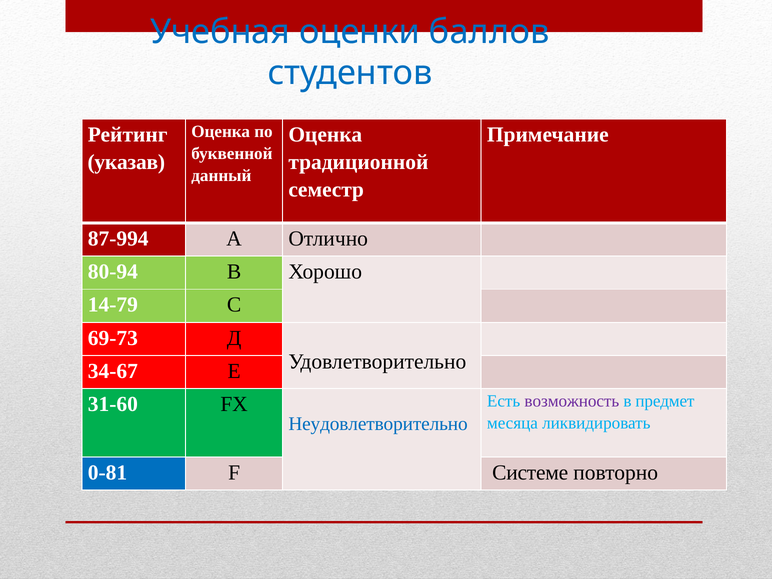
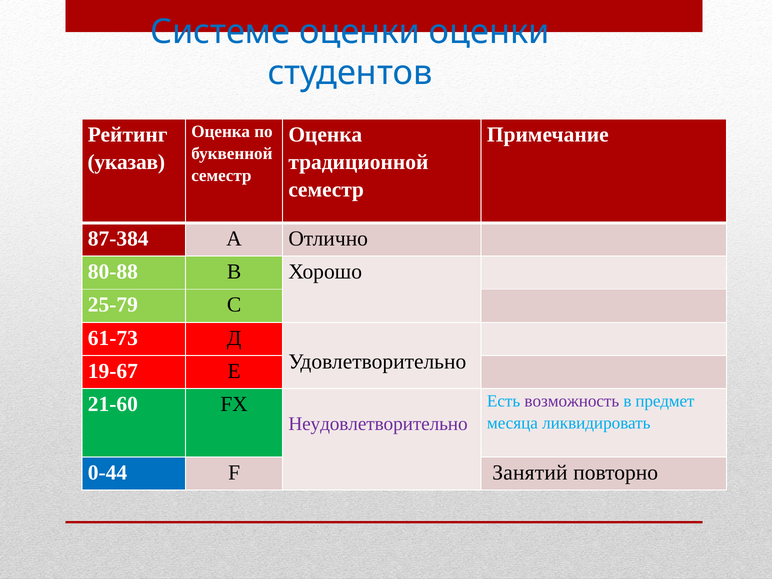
Учебная: Учебная -> Системе (220, 32)
оценки баллов: баллов -> оценки (489, 32)
данный: данный -> семестр (221, 176)
87-994: 87-994 -> 87-384 (118, 239)
80-94: 80-94 -> 80-88 (113, 272)
14-79: 14-79 -> 25-79 (113, 305)
69-73: 69-73 -> 61-73 (113, 338)
34-67: 34-67 -> 19-67 (113, 371)
31-60: 31-60 -> 21-60 (113, 404)
Неудовлетворительно colour: blue -> purple (378, 424)
0-81: 0-81 -> 0-44 (107, 473)
Системе: Системе -> Занятий (530, 473)
